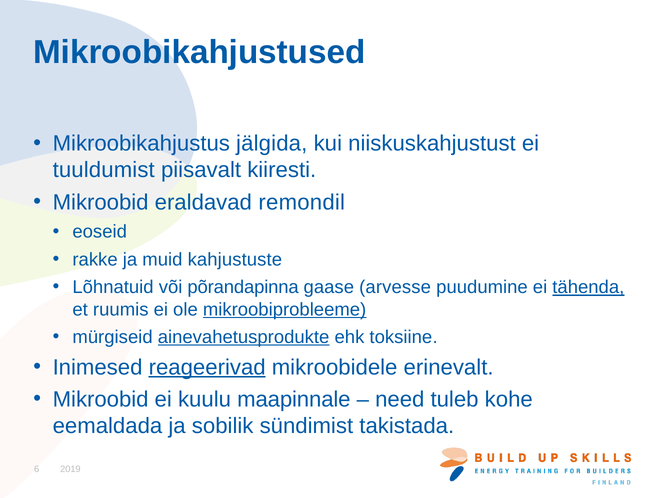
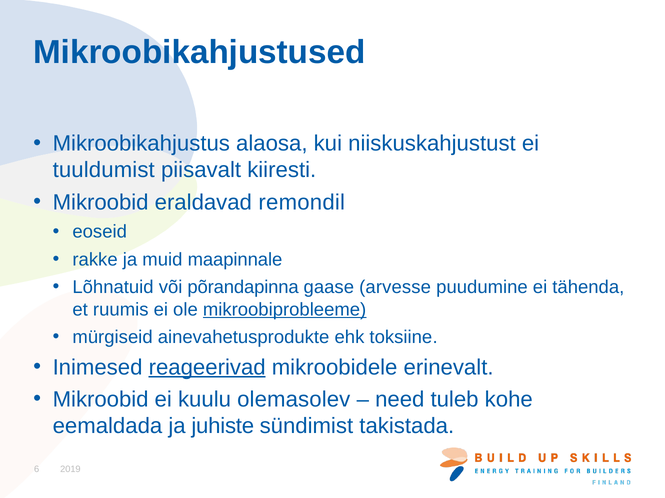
jälgida: jälgida -> alaosa (272, 144)
kahjustuste: kahjustuste -> maapinnale (235, 260)
tähenda underline: present -> none (588, 288)
ainevahetusprodukte underline: present -> none (244, 338)
maapinnale: maapinnale -> olemasolev (294, 400)
sobilik: sobilik -> juhiste (223, 427)
